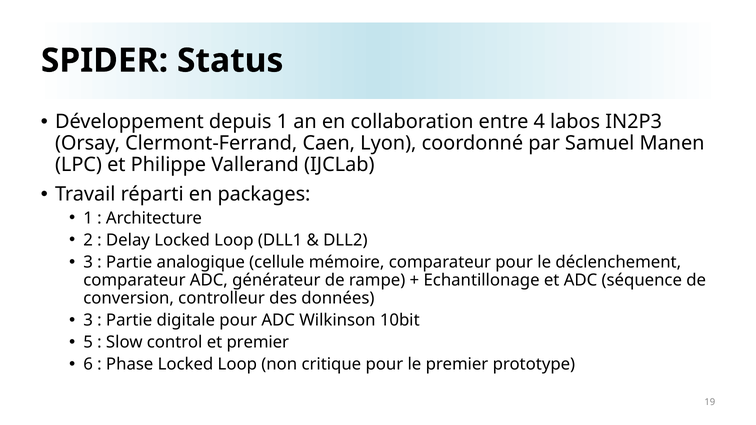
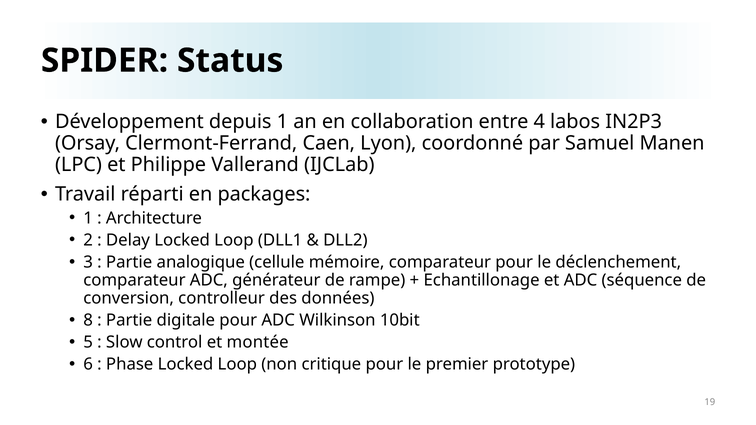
3: 3 -> 8 (88, 321)
et premier: premier -> montée (258, 343)
